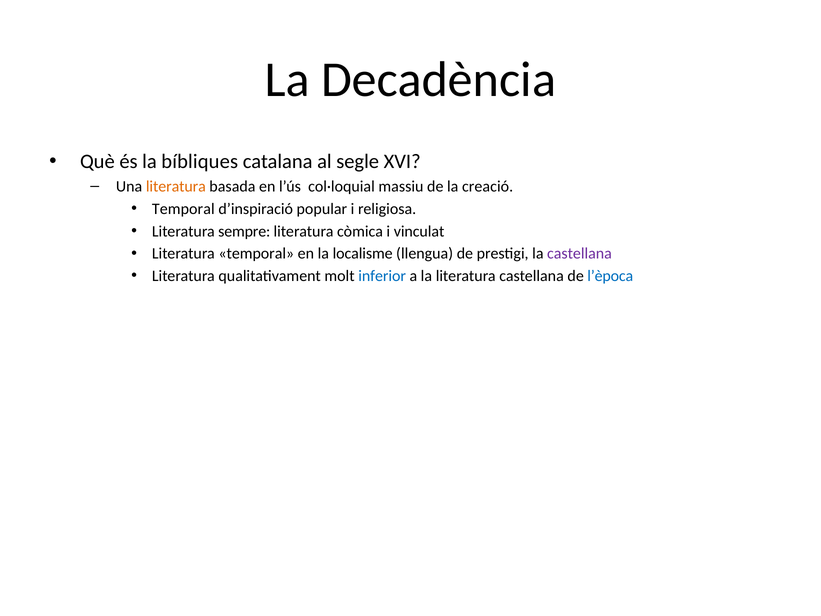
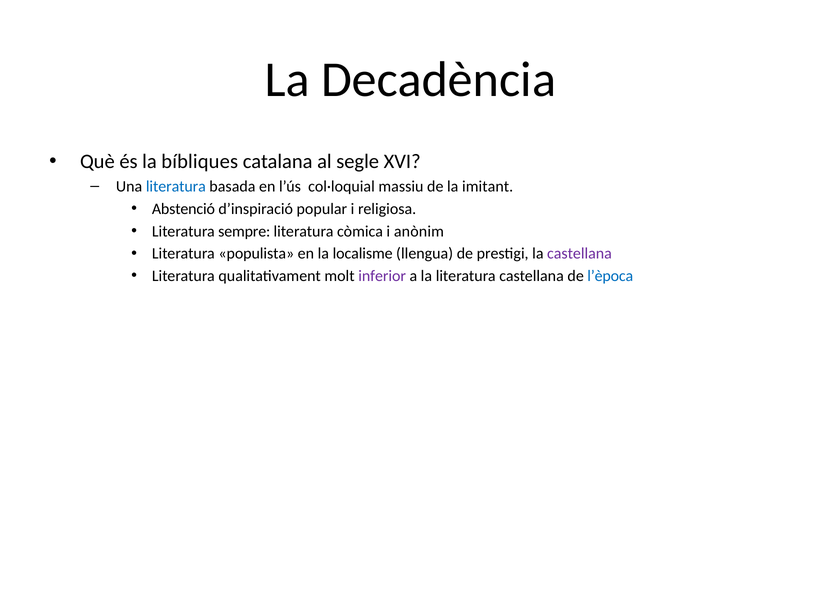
literatura colour: orange -> blue (176, 186)
creació: creació -> imitant (488, 186)
Temporal: Temporal -> Abstenció (183, 209)
vinculat: vinculat -> anònim (419, 231)
Literatura temporal: temporal -> populista (256, 254)
inferior colour: blue -> purple (382, 276)
